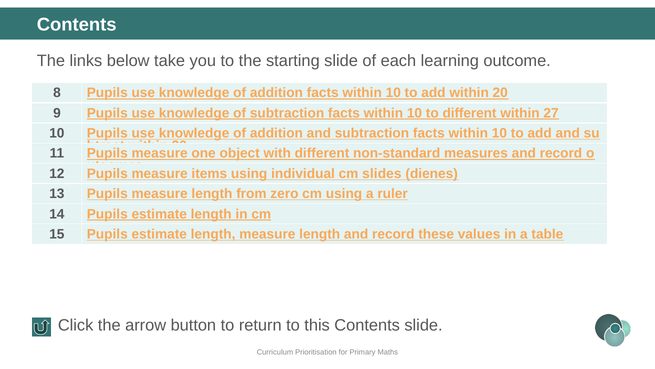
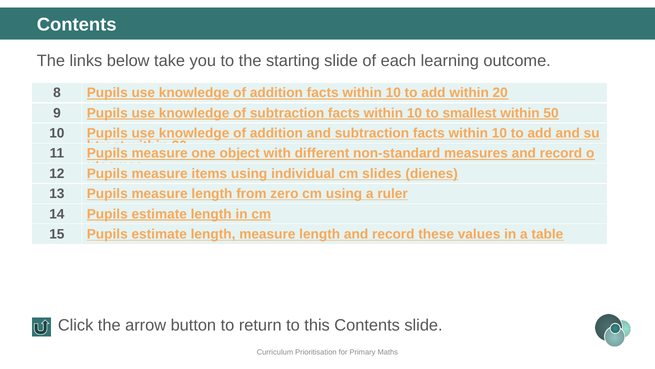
to different: different -> smallest (470, 113)
27: 27 -> 50 (551, 113)
